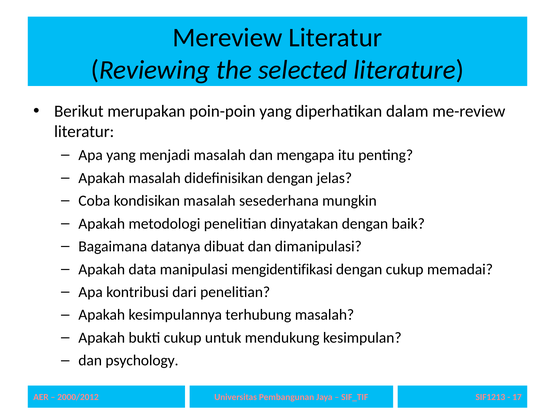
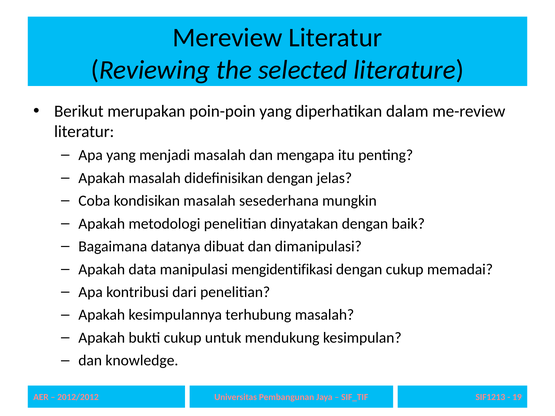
psychology: psychology -> knowledge (142, 361)
2000/2012: 2000/2012 -> 2012/2012 (78, 398)
17: 17 -> 19 (517, 397)
